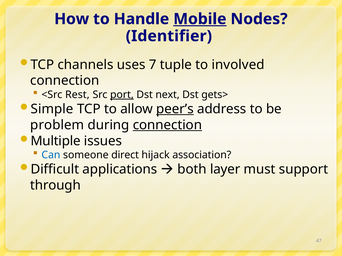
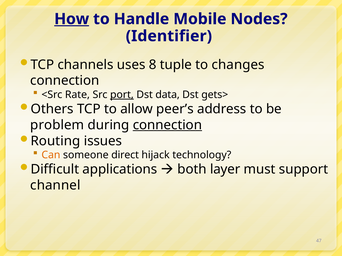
How underline: none -> present (72, 19)
Mobile underline: present -> none (200, 19)
7: 7 -> 8 (153, 65)
involved: involved -> changes (238, 65)
Rest: Rest -> Rate (77, 95)
next: next -> data (168, 95)
Simple: Simple -> Others (52, 109)
peer’s underline: present -> none (175, 109)
Multiple: Multiple -> Routing (55, 141)
Can colour: blue -> orange (51, 155)
association: association -> technology (202, 155)
through: through -> channel (55, 186)
